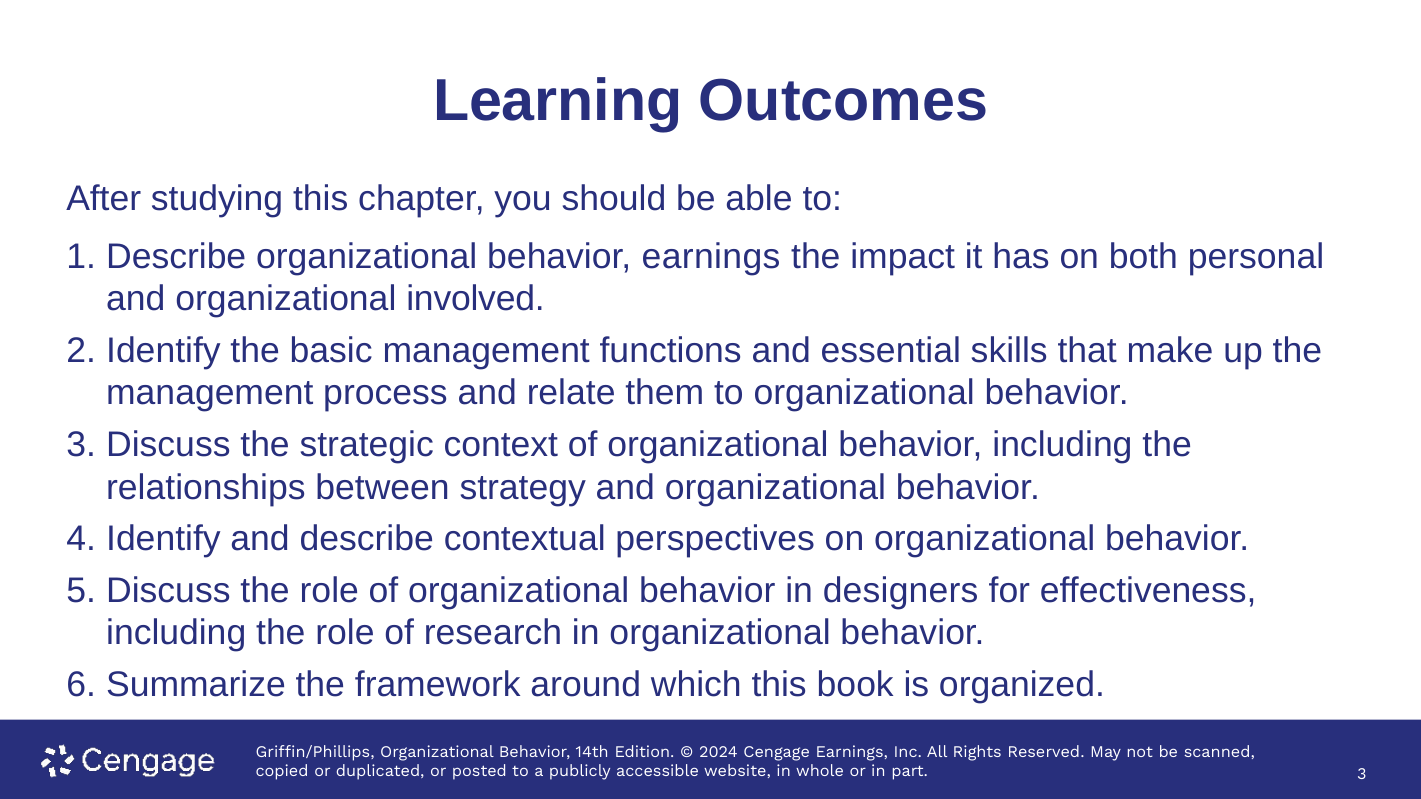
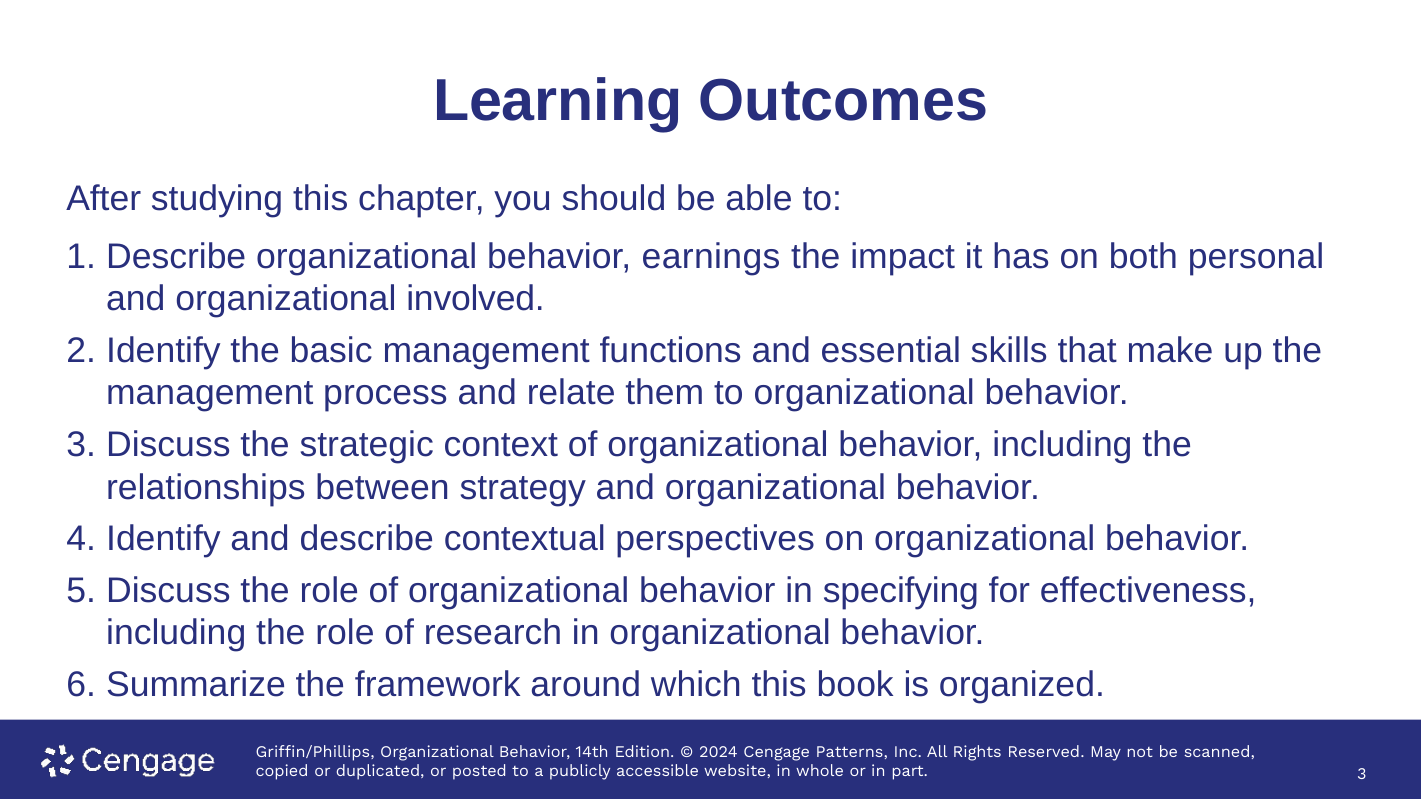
designers: designers -> specifying (901, 591)
Earnings: Earnings -> Patterns (852, 752)
